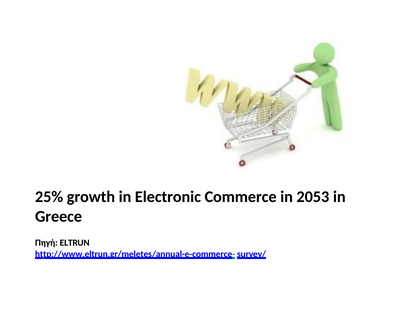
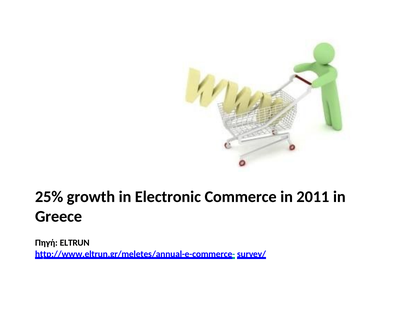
2053: 2053 -> 2011 (313, 197)
